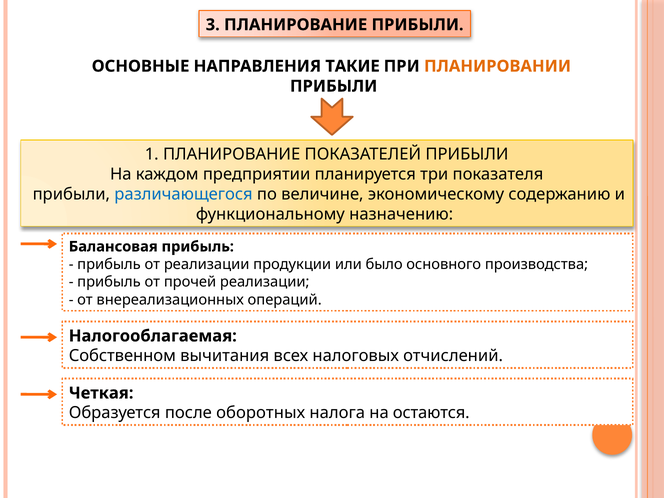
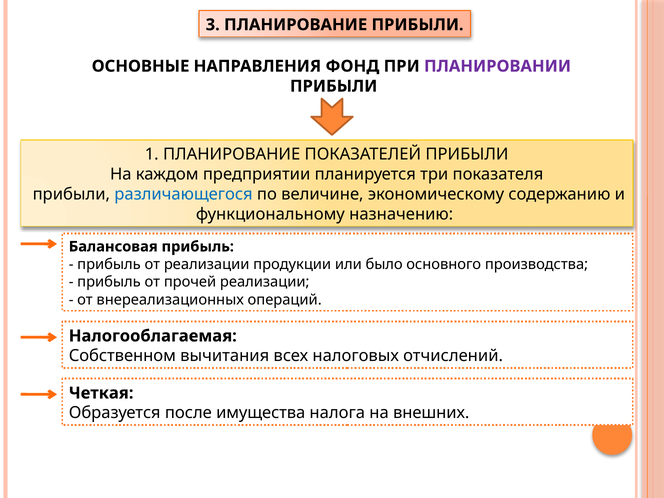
ТАКИЕ: ТАКИЕ -> ФОНД (352, 66)
ПЛАНИРОВАНИИ colour: orange -> purple (497, 66)
оборотных: оборотных -> имущества (261, 413)
остаются: остаются -> внешних (431, 413)
